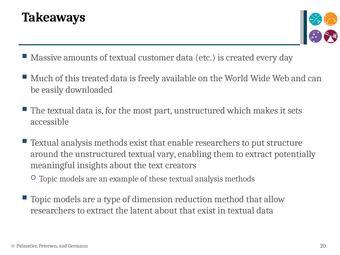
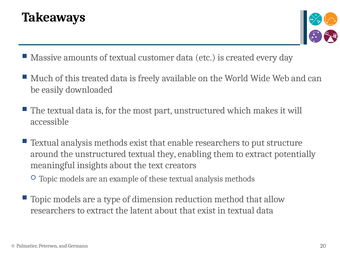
sets: sets -> will (295, 110)
vary: vary -> they (167, 154)
